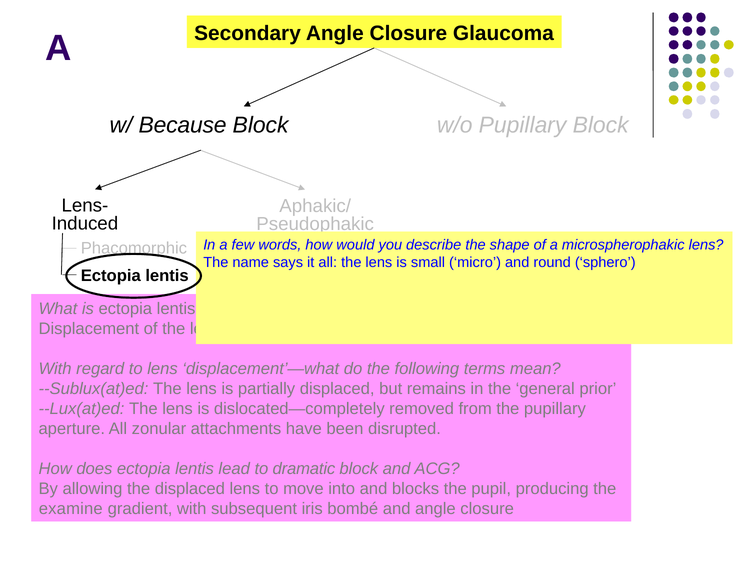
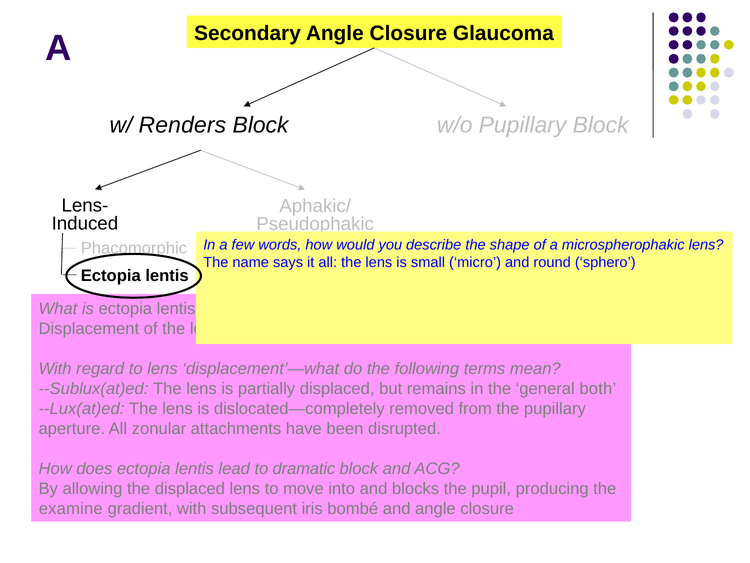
Because: Because -> Renders (182, 125)
prior: prior -> both (598, 389)
